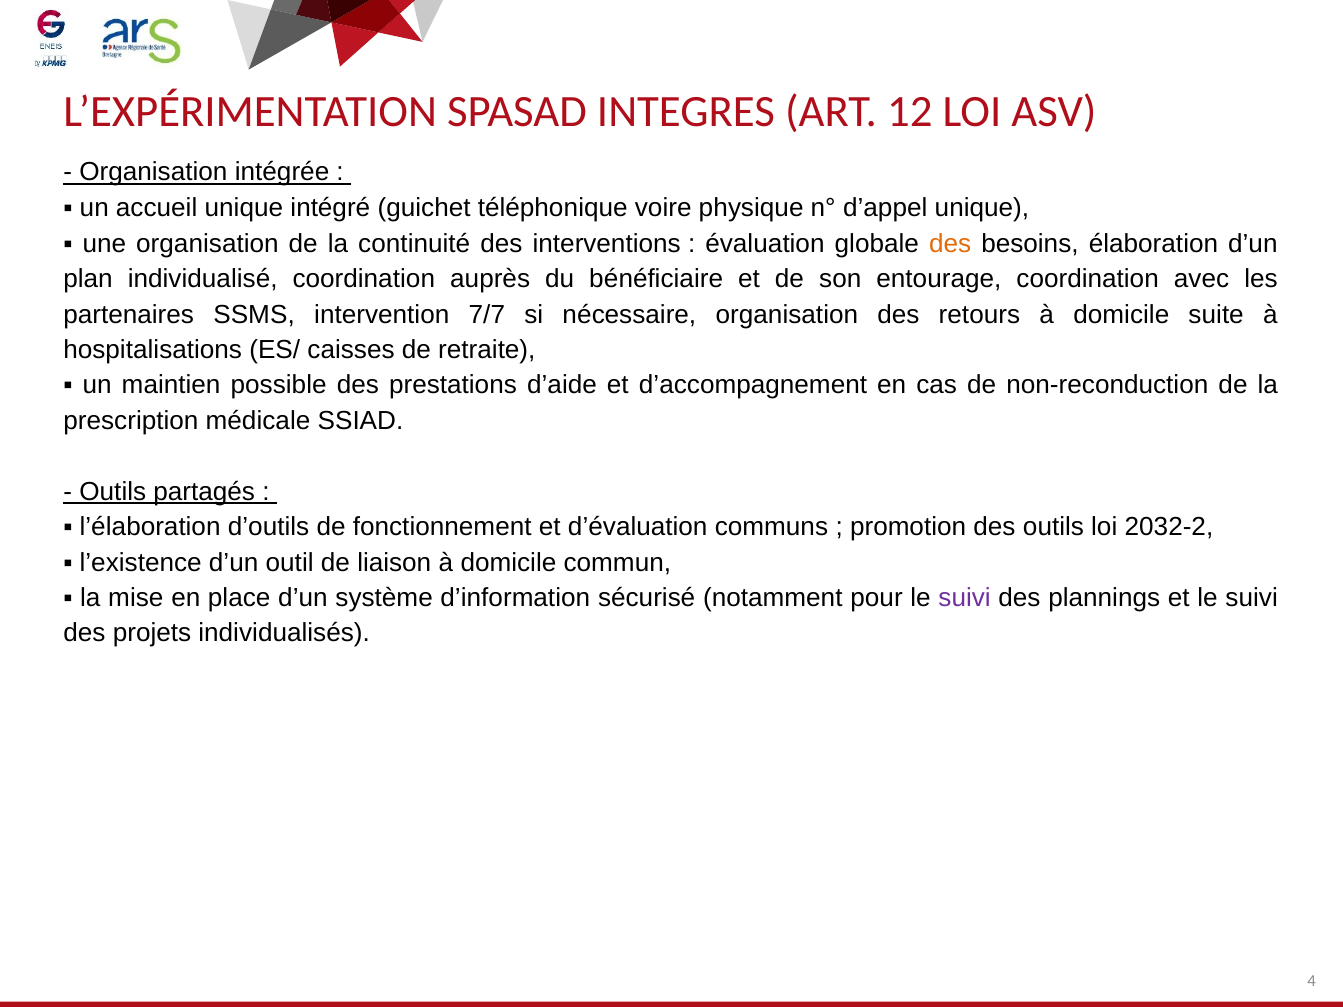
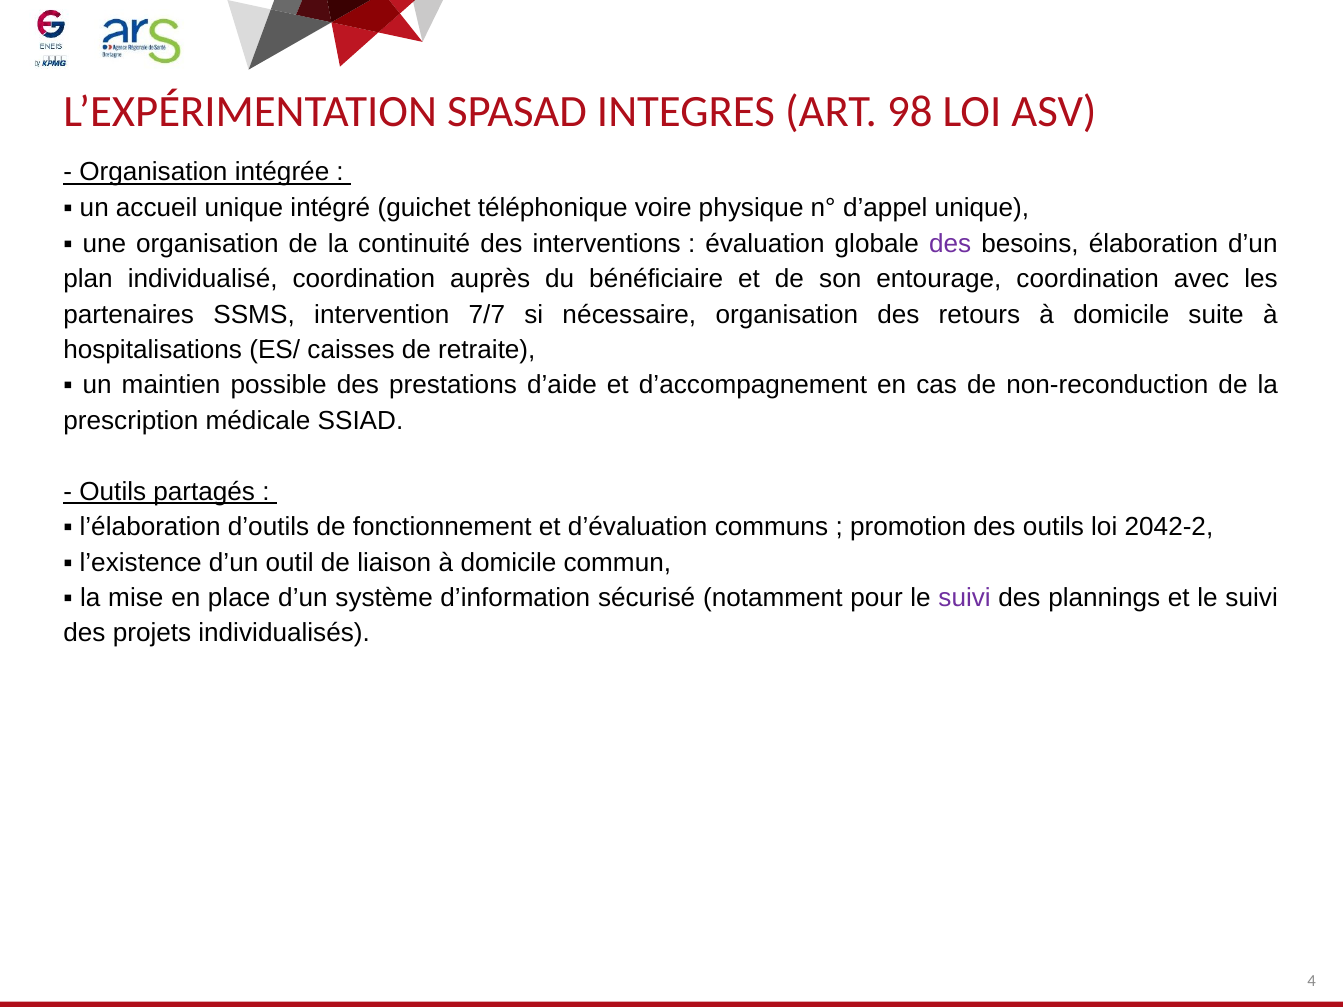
12: 12 -> 98 (910, 112)
des colour: orange -> purple (950, 244)
2032-2: 2032-2 -> 2042-2 (1169, 527)
